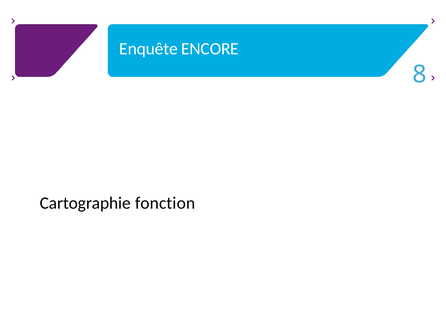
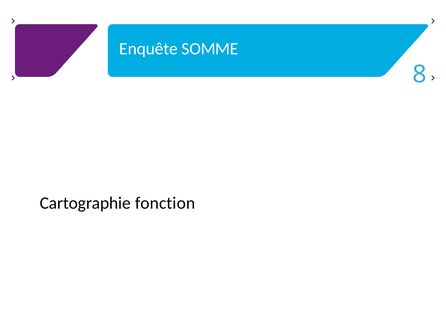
ENCORE: ENCORE -> SOMME (210, 49)
